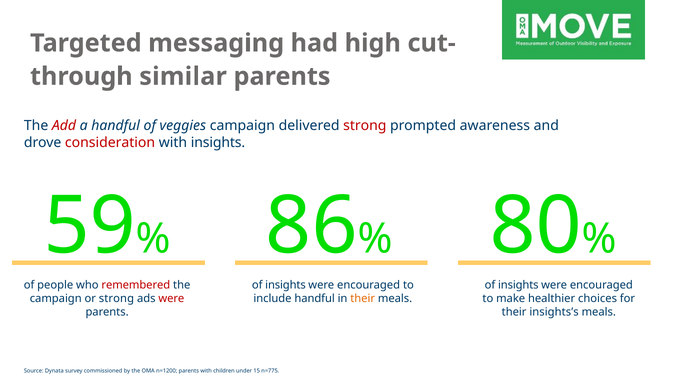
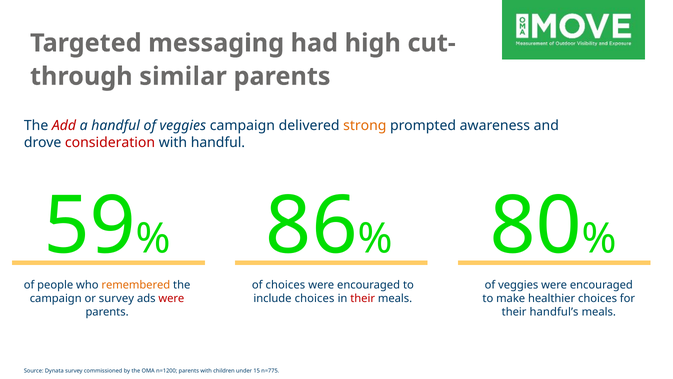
strong colour: red -> orange (365, 126)
with insights: insights -> handful (218, 142)
remembered colour: red -> orange (136, 285)
insights: insights -> choices (285, 285)
insights: insights -> veggies (518, 285)
or strong: strong -> survey (116, 298)
include handful: handful -> choices (315, 298)
their colour: orange -> red (363, 298)
insights’s: insights’s -> handful’s (554, 312)
